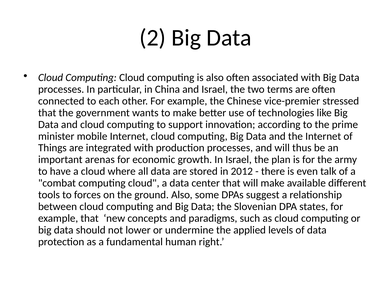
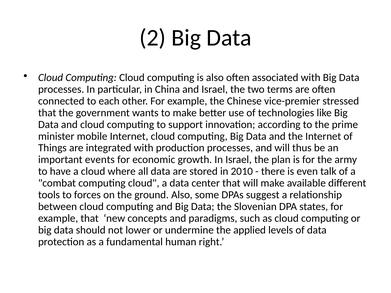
arenas: arenas -> events (100, 160)
2012: 2012 -> 2010 (242, 172)
